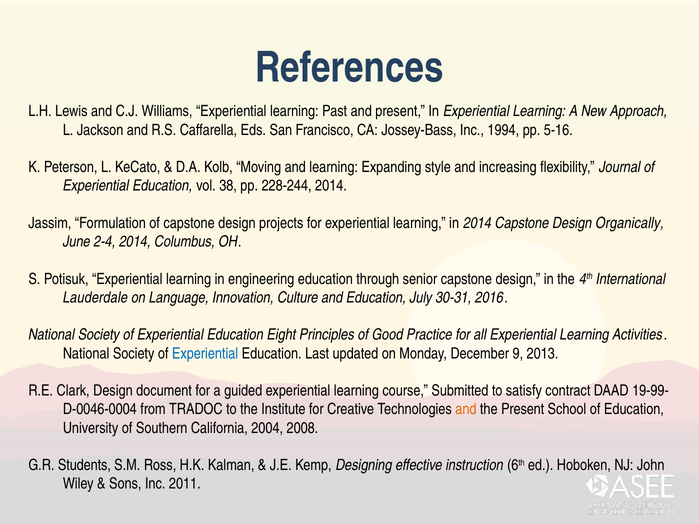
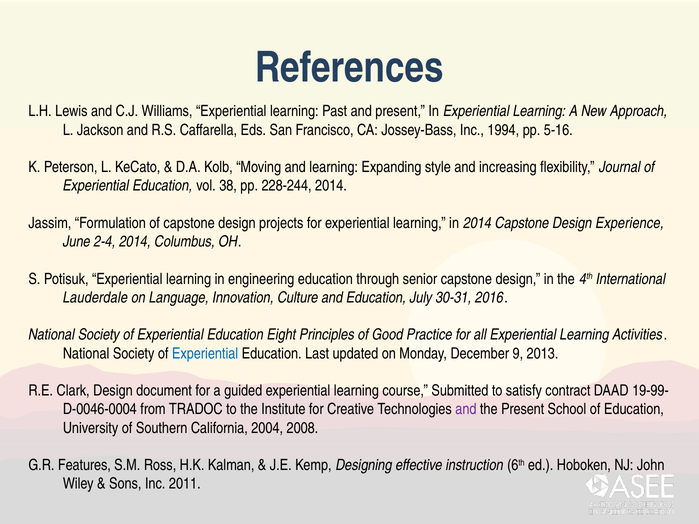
Organically: Organically -> Experience (630, 223)
and colour: orange -> purple (466, 410)
Students: Students -> Features (84, 465)
